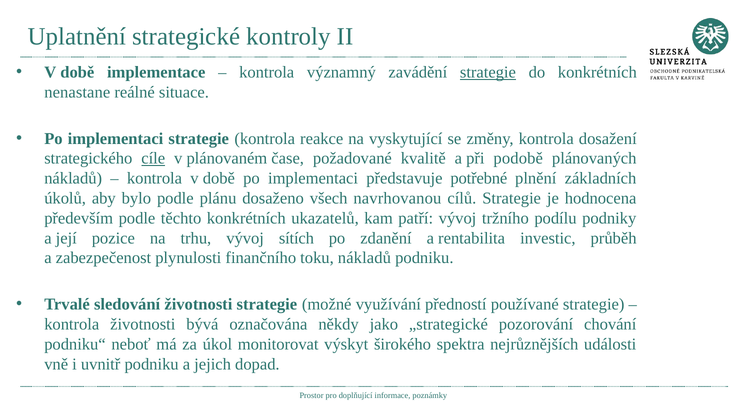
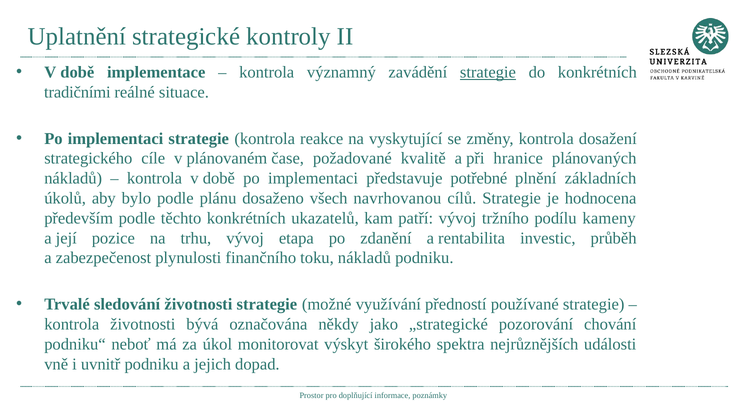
nenastane: nenastane -> tradičními (77, 92)
cíle underline: present -> none (153, 159)
podobě: podobě -> hranice (518, 159)
podniky: podniky -> kameny (609, 218)
sítích: sítích -> etapa (296, 238)
